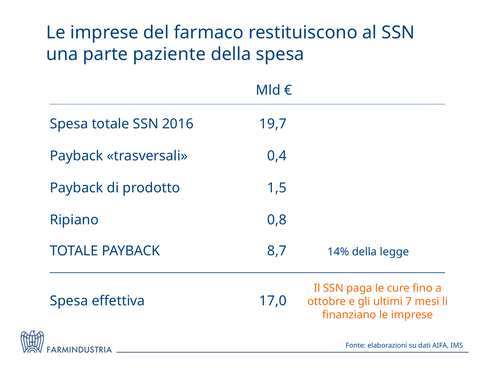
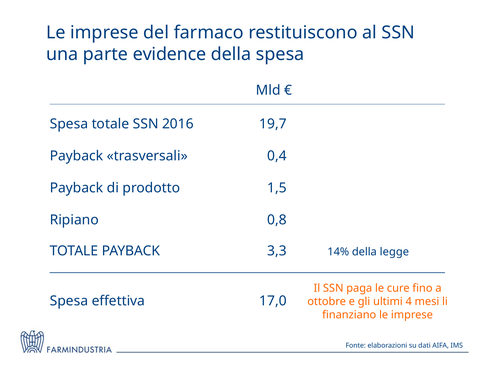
paziente: paziente -> evidence (170, 54)
8,7: 8,7 -> 3,3 (277, 251)
7: 7 -> 4 (409, 301)
